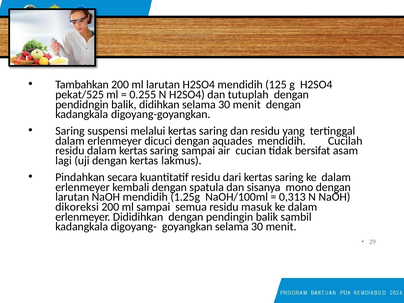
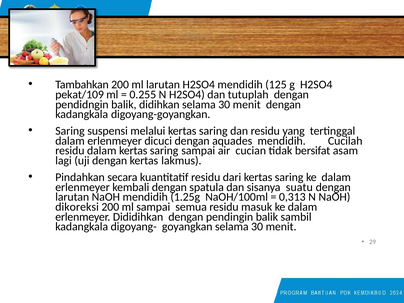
pekat/525: pekat/525 -> pekat/109 (80, 95)
mono: mono -> suatu (299, 187)
